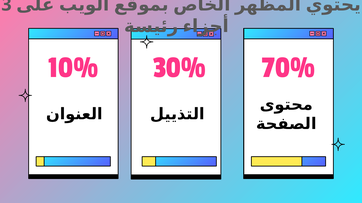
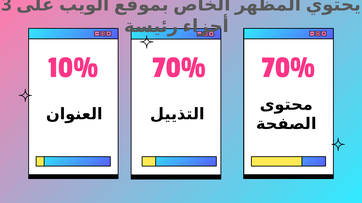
10% 30%: 30% -> 70% (179, 67)
